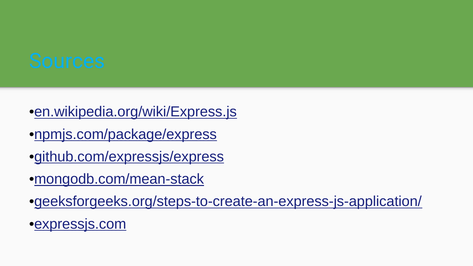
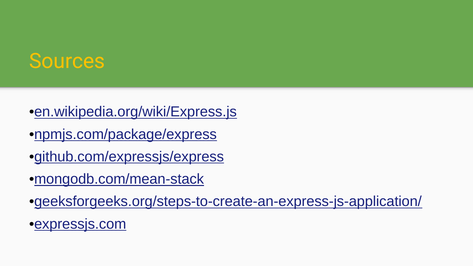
Sources colour: light blue -> yellow (67, 61)
